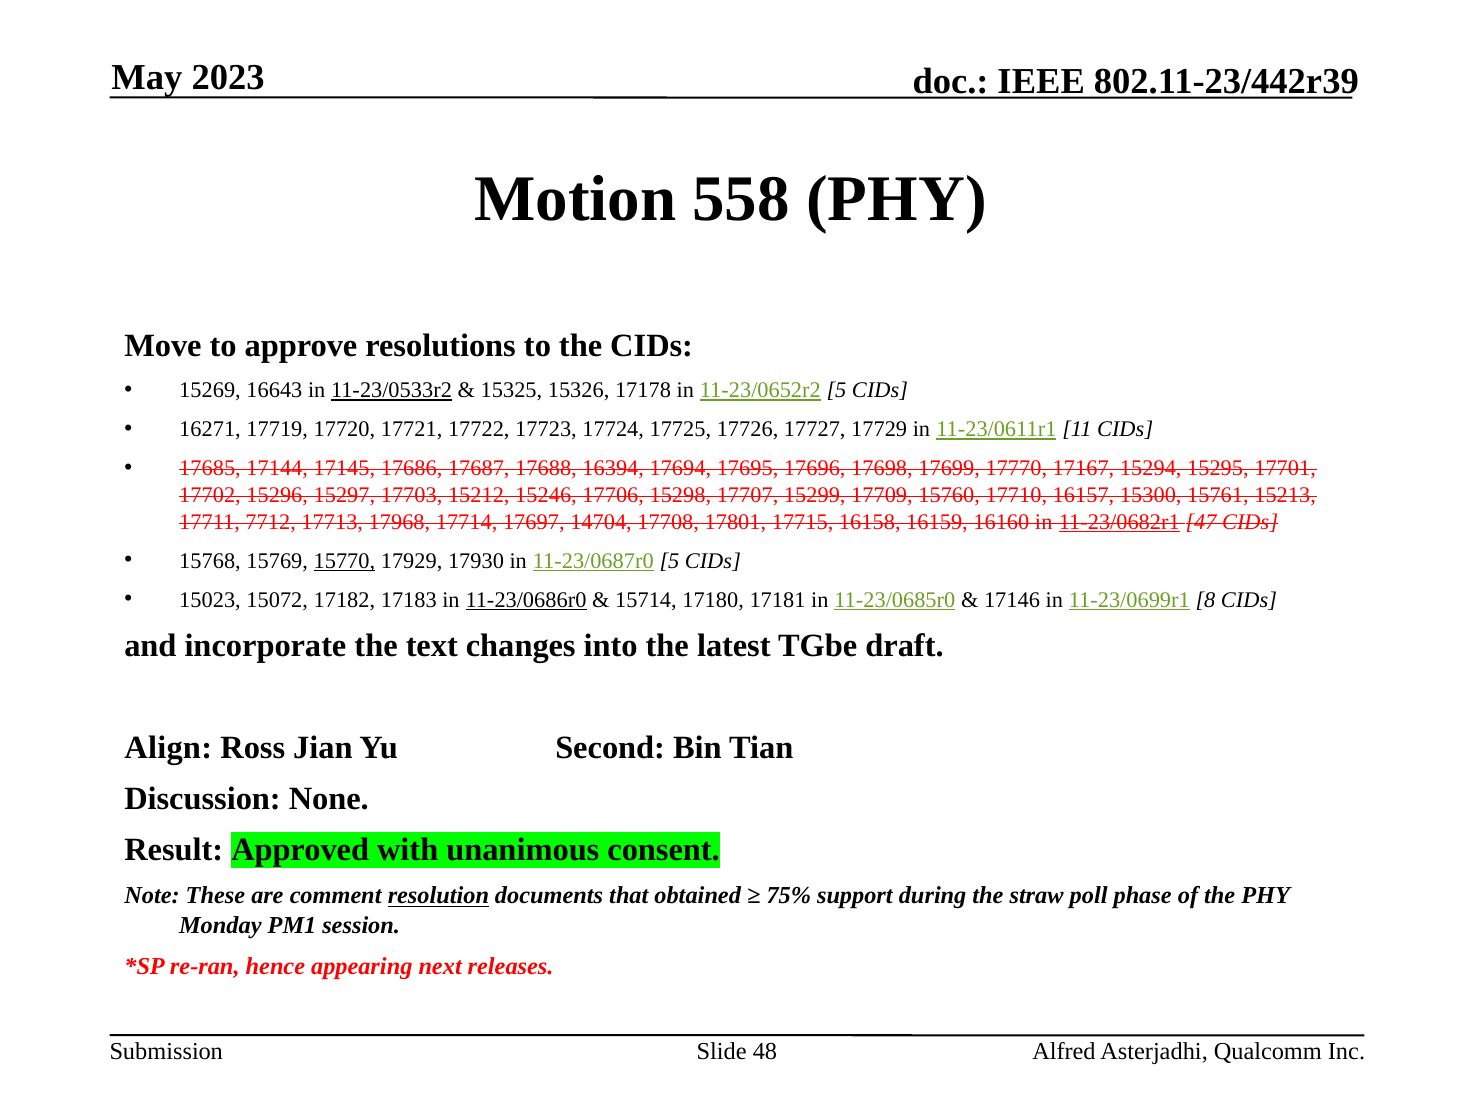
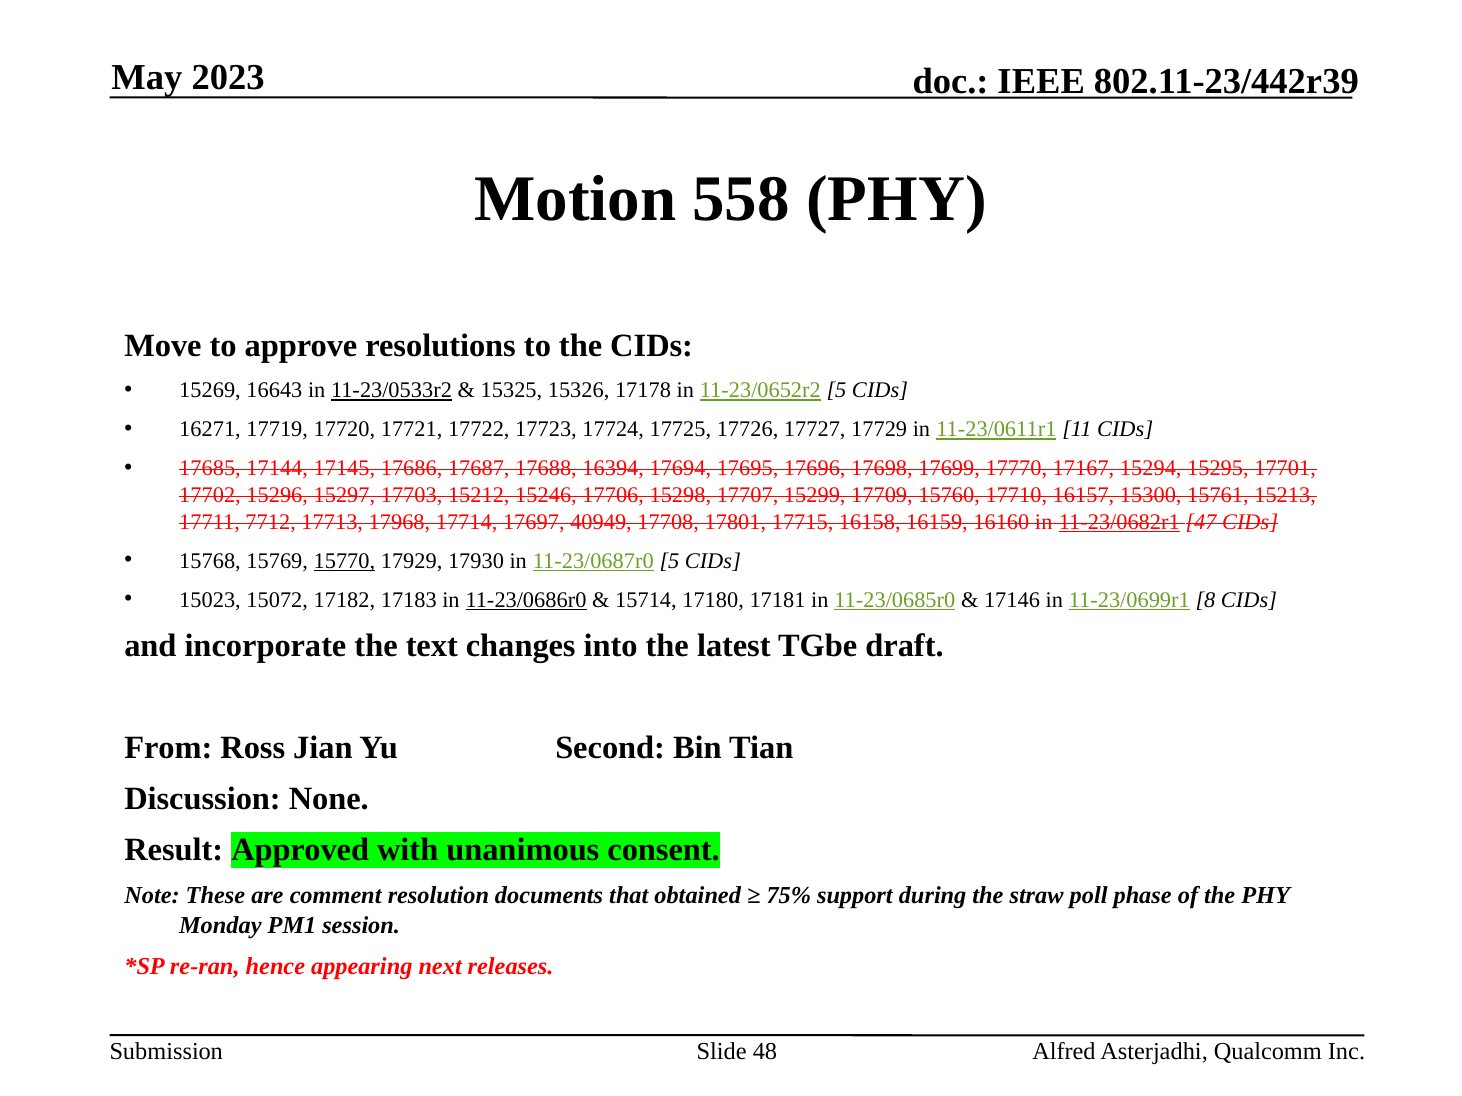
14704: 14704 -> 40949 (601, 522)
Align: Align -> From (168, 748)
resolution underline: present -> none (438, 896)
